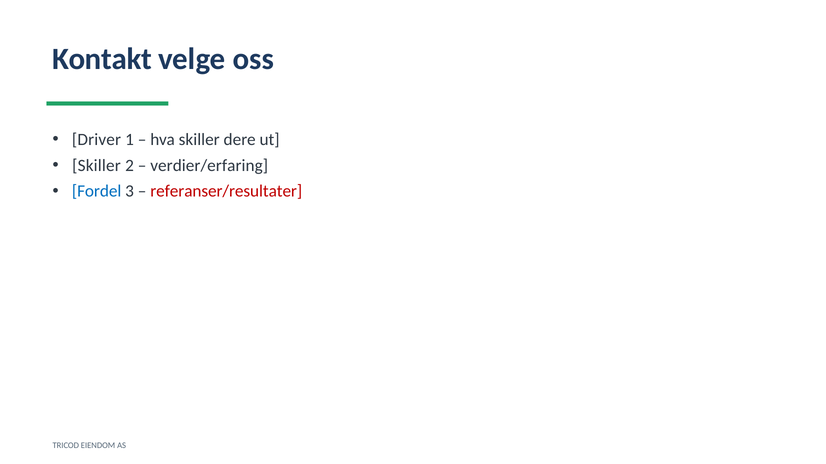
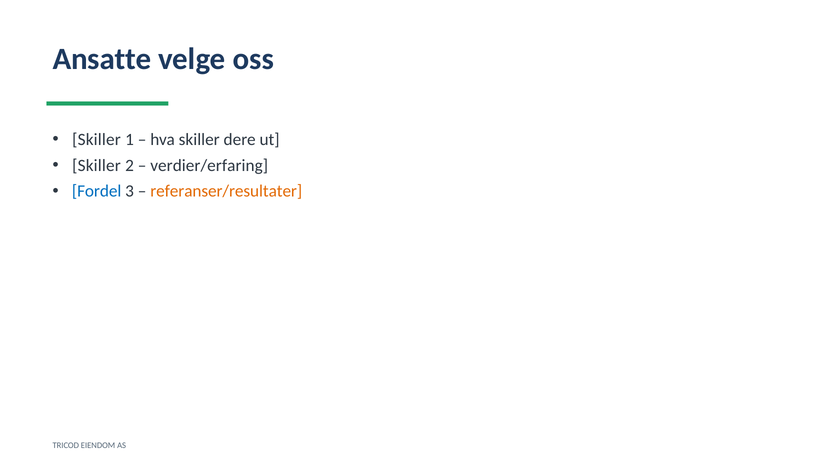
Kontakt: Kontakt -> Ansatte (102, 59)
Driver: Driver -> Skiller (97, 140)
referanser/resultater colour: red -> orange (226, 192)
